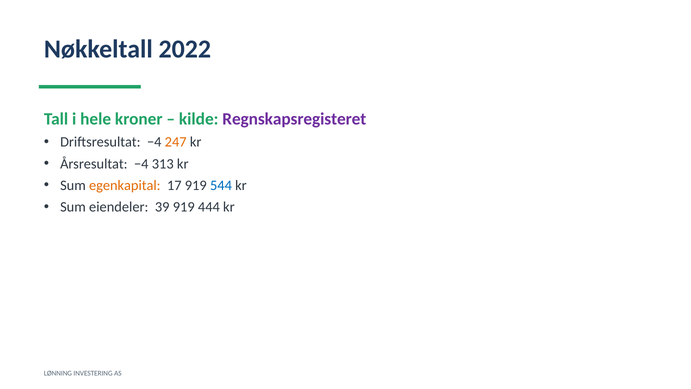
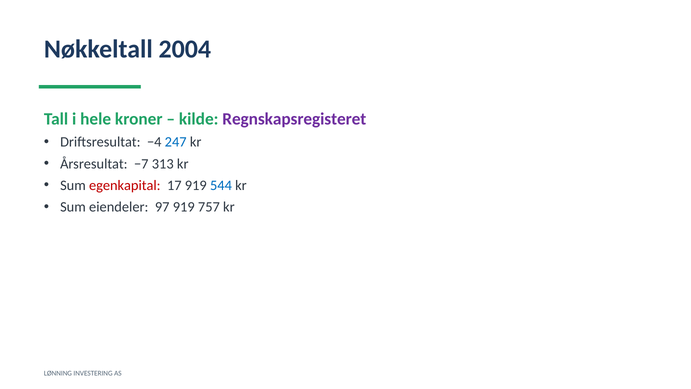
2022: 2022 -> 2004 (185, 49)
247 colour: orange -> blue (176, 142)
Årsresultat −4: −4 -> −7 (141, 164)
egenkapital colour: orange -> red (125, 185)
39: 39 -> 97 (162, 207)
444: 444 -> 757 (209, 207)
